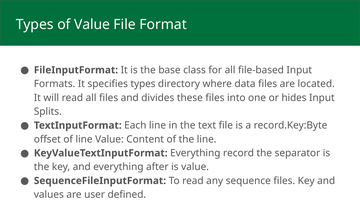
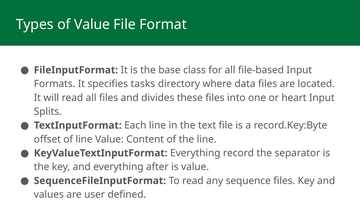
specifies types: types -> tasks (143, 84)
hides: hides -> heart (294, 97)
